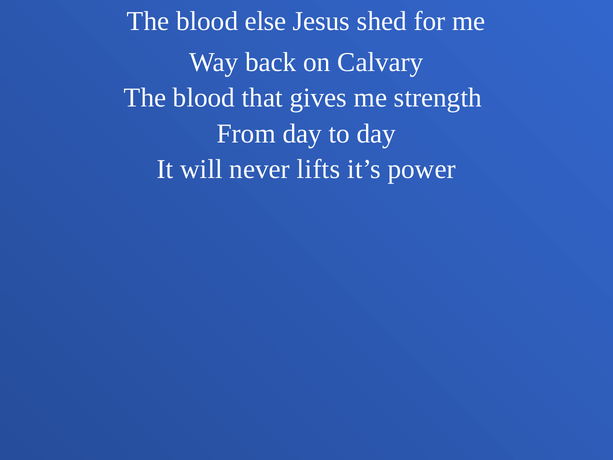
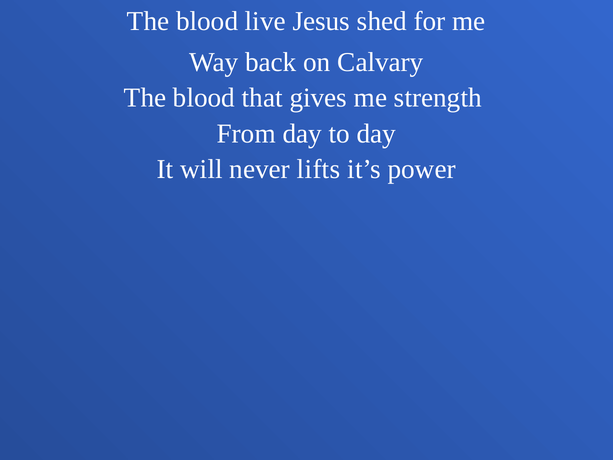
else: else -> live (265, 21)
